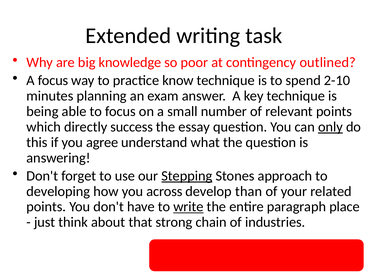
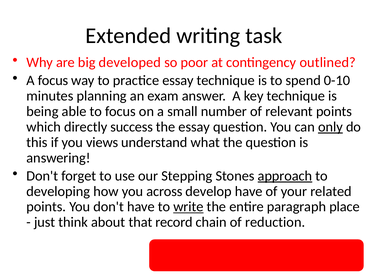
knowledge: knowledge -> developed (130, 62)
practice know: know -> essay (178, 81)
2-10: 2-10 -> 0-10 (337, 81)
agree: agree -> views (102, 142)
Stepping underline: present -> none (187, 176)
approach underline: none -> present (285, 176)
develop than: than -> have (249, 191)
strong: strong -> record (174, 222)
industries: industries -> reduction (275, 222)
